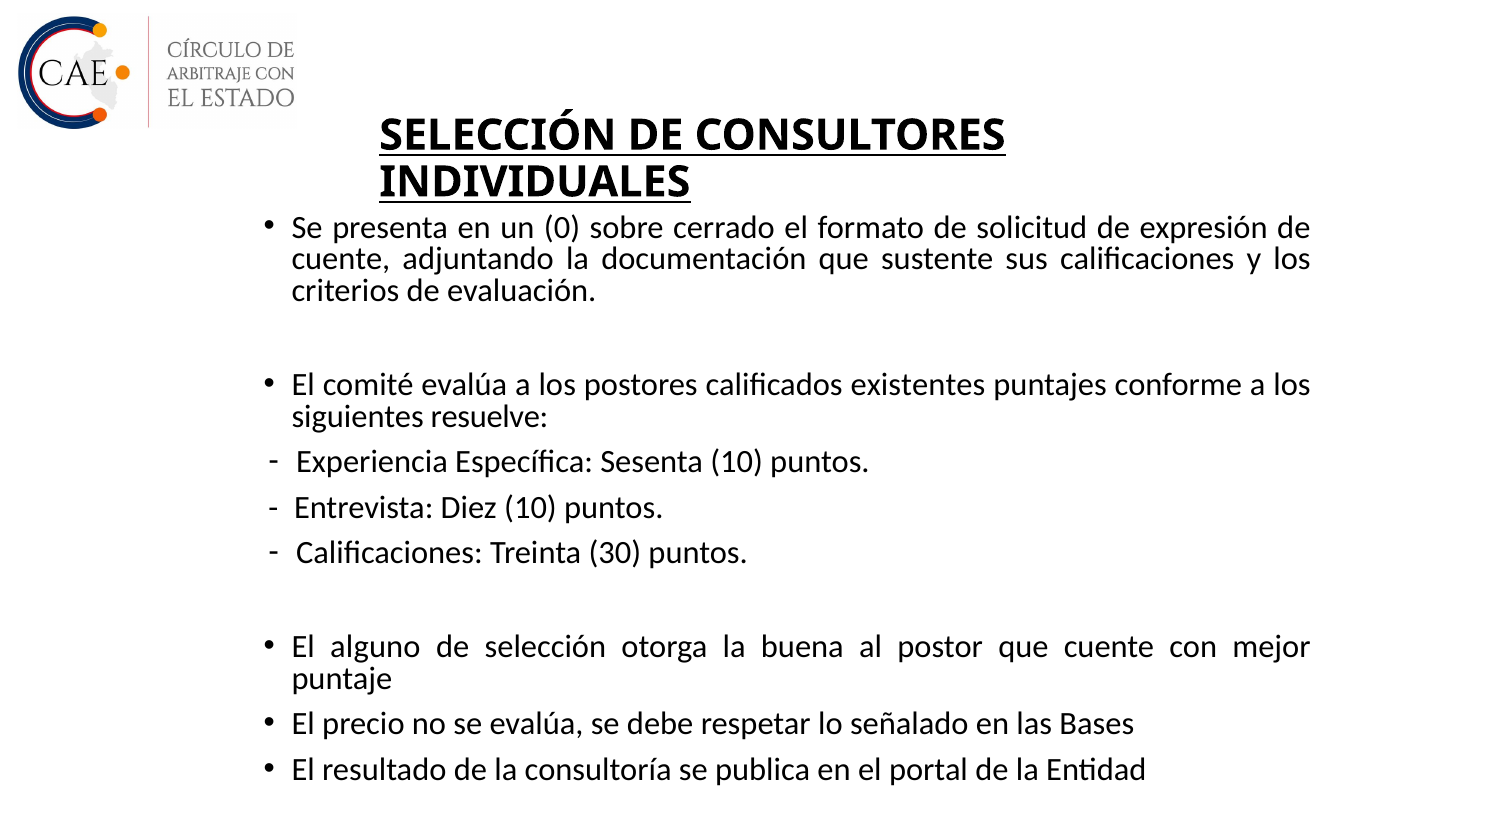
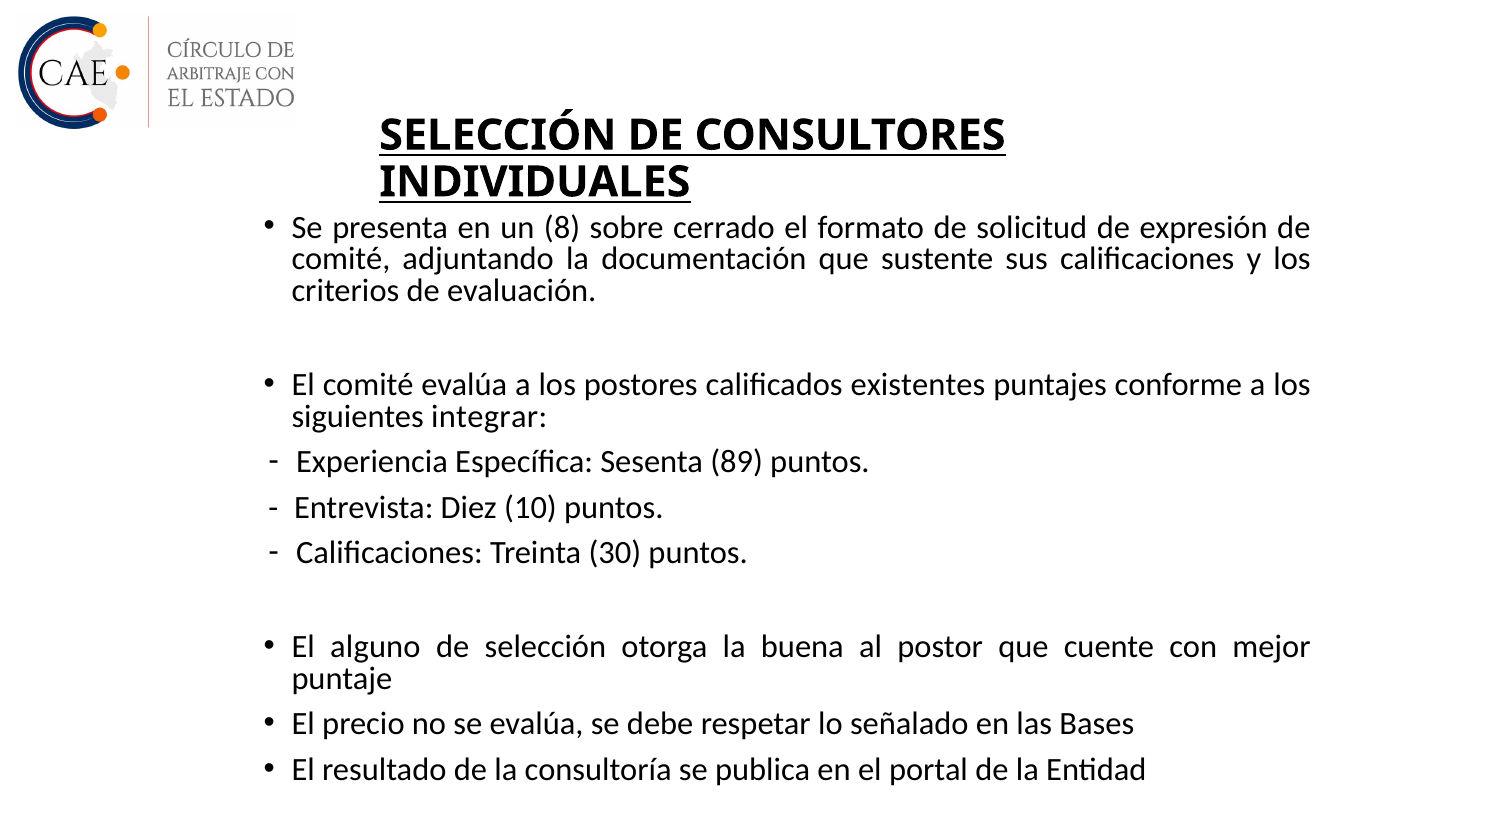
0: 0 -> 8 (562, 227)
cuente: cuente -> comité (341, 259)
resuelve: resuelve -> integrar (489, 417)
Sesenta 10: 10 -> 89 (737, 462)
